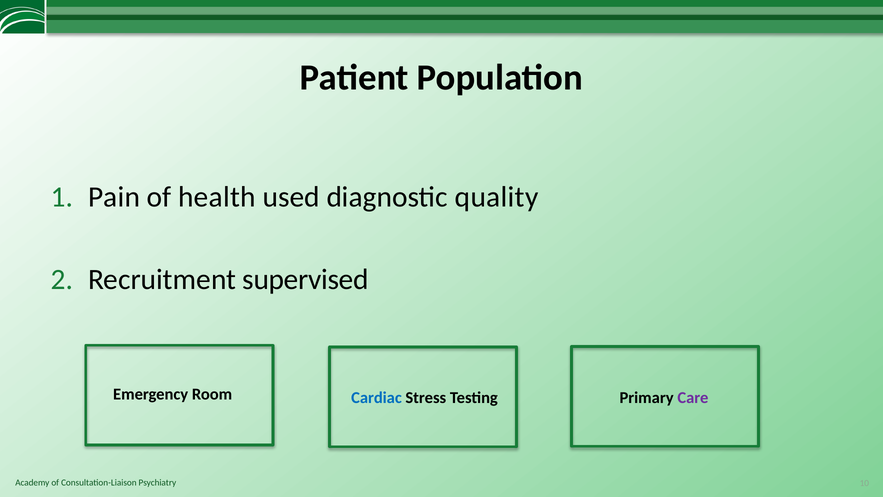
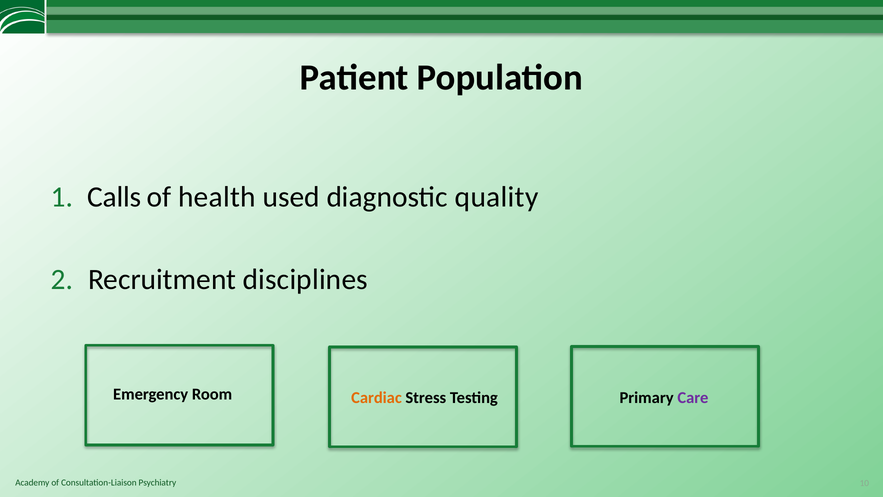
Pain: Pain -> Calls (114, 197)
supervised: supervised -> disciplines (305, 280)
Cardiac colour: blue -> orange (376, 398)
